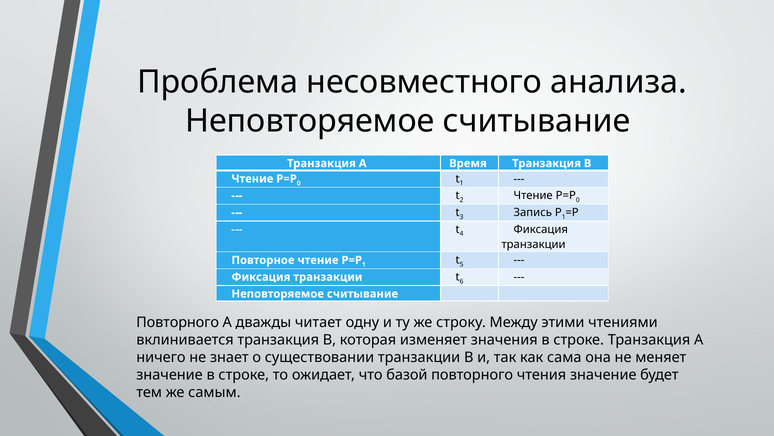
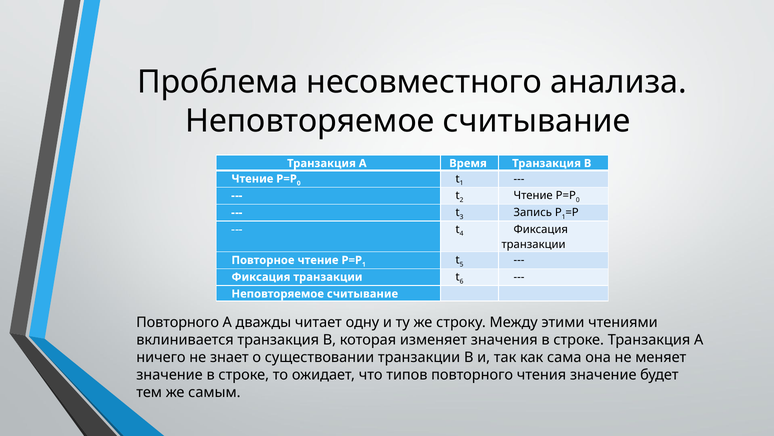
базой: базой -> типов (407, 374)
